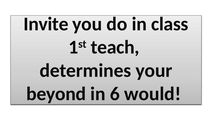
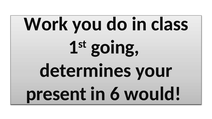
Invite: Invite -> Work (46, 24)
teach: teach -> going (115, 47)
beyond: beyond -> present (56, 94)
